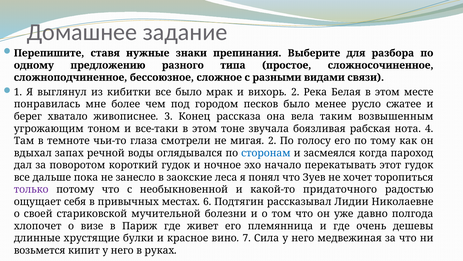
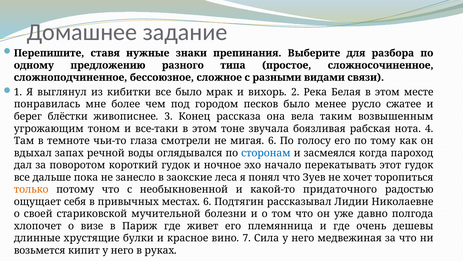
хватало: хватало -> блёстки (68, 116)
мигая 2: 2 -> 6 (272, 141)
только colour: purple -> orange (31, 189)
